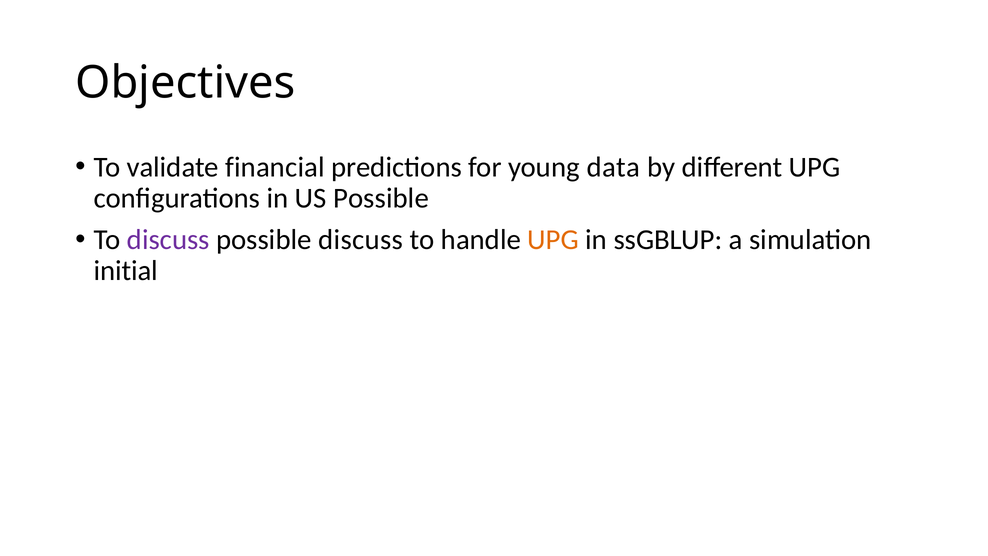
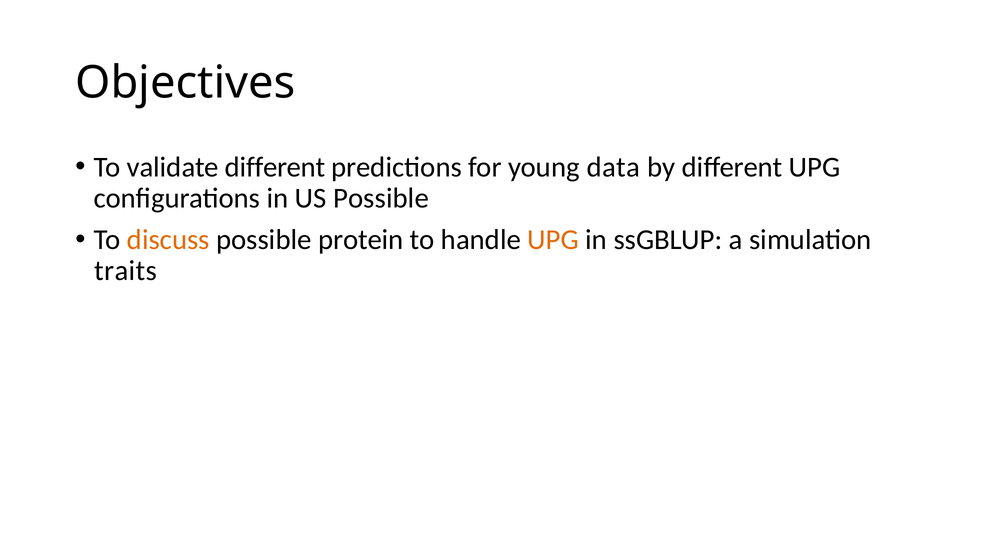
validate financial: financial -> different (275, 167)
discuss colour: purple -> orange (168, 240)
possible discuss: discuss -> protein (361, 240)
initial: initial -> traits (126, 271)
